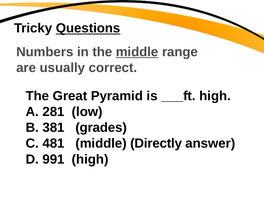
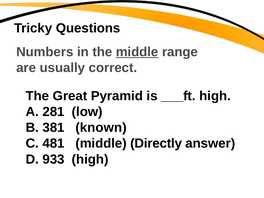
Questions underline: present -> none (88, 28)
grades: grades -> known (101, 128)
991: 991 -> 933 (53, 159)
